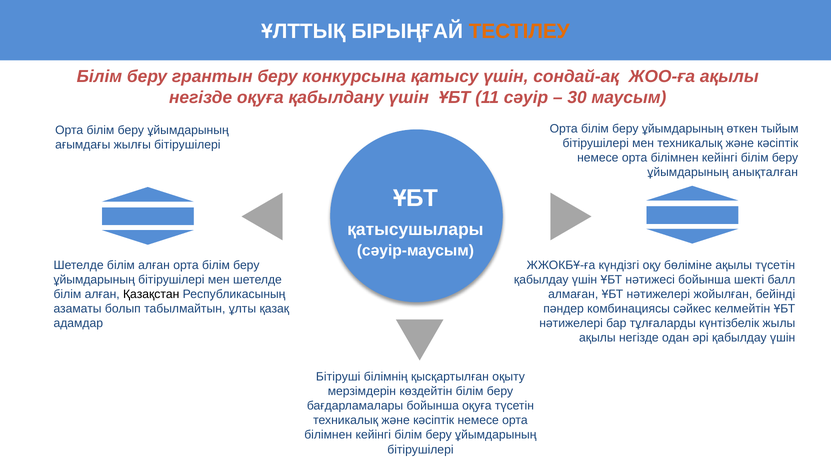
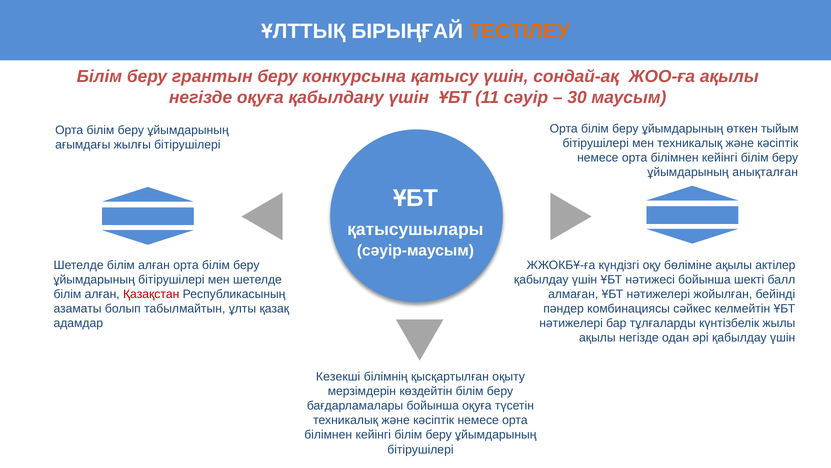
ақылы түсетін: түсетін -> актілер (775, 265)
Қазақстан colour: black -> red (151, 294)
Бітіруші: Бітіруші -> Кезекші (338, 376)
